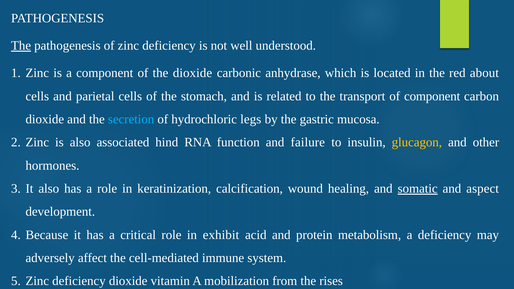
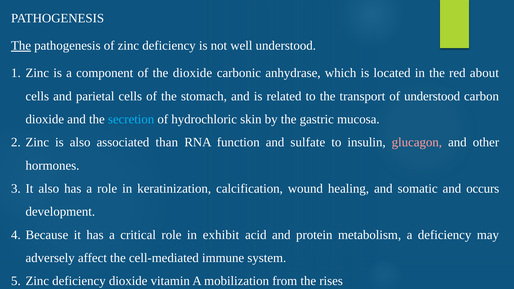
of component: component -> understood (432, 96)
legs: legs -> skin (251, 119)
hind: hind -> than (167, 142)
failure: failure -> sulfate (308, 142)
glucagon colour: yellow -> pink (417, 142)
somatic underline: present -> none (418, 189)
aspect: aspect -> occurs (483, 189)
